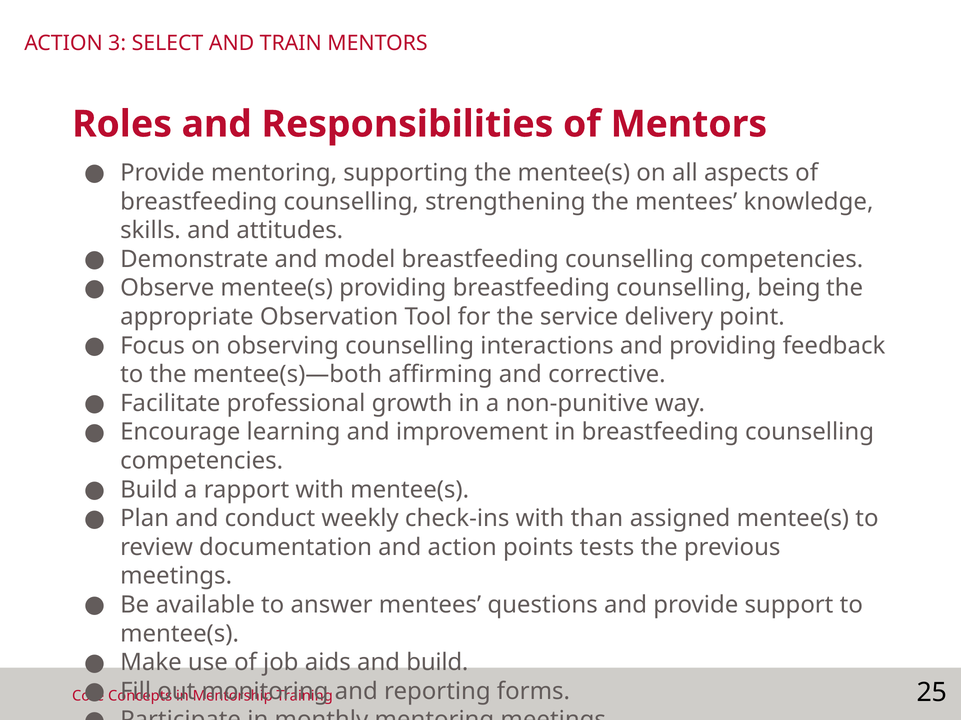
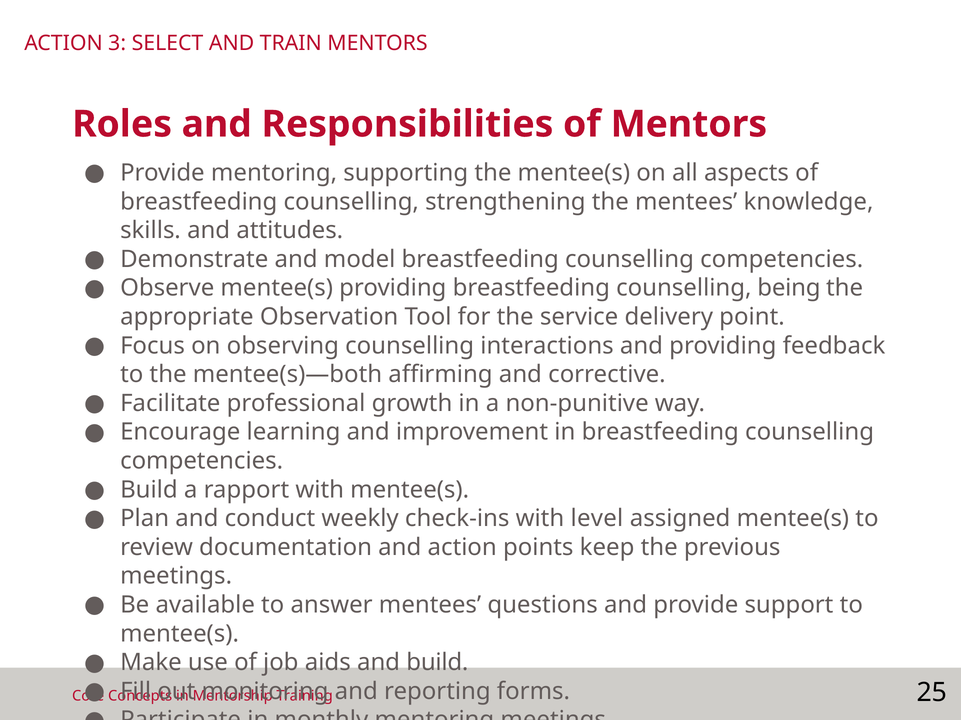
than: than -> level (597, 519)
tests: tests -> keep (607, 548)
